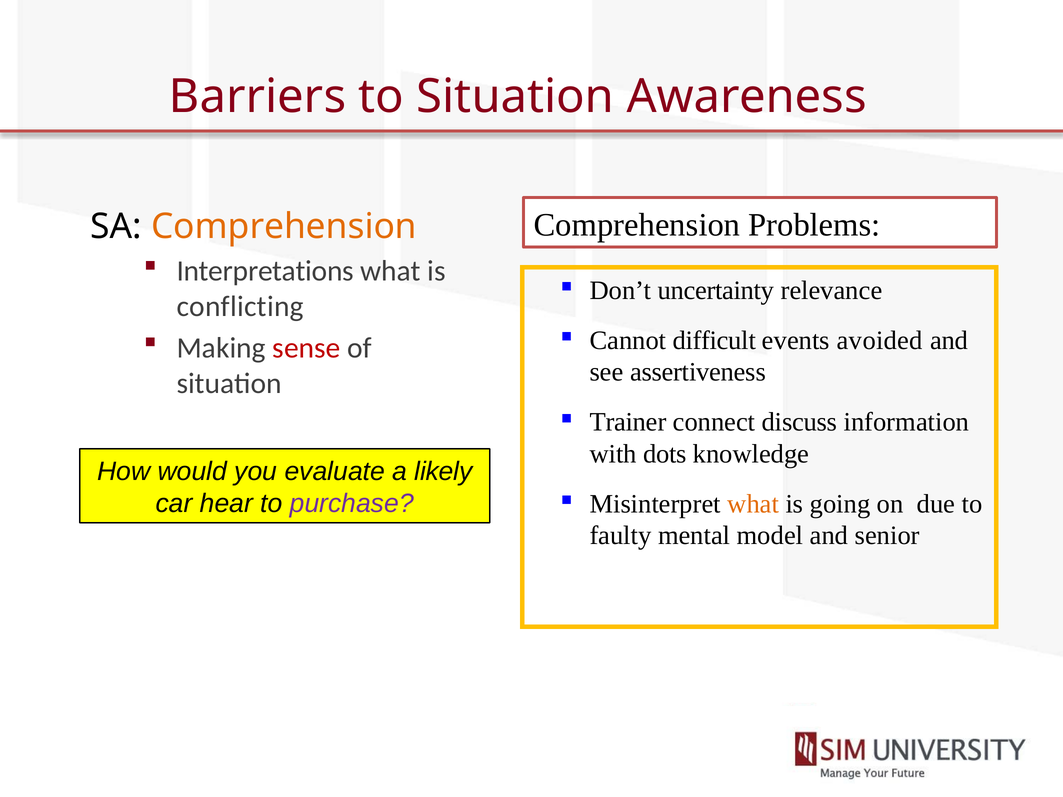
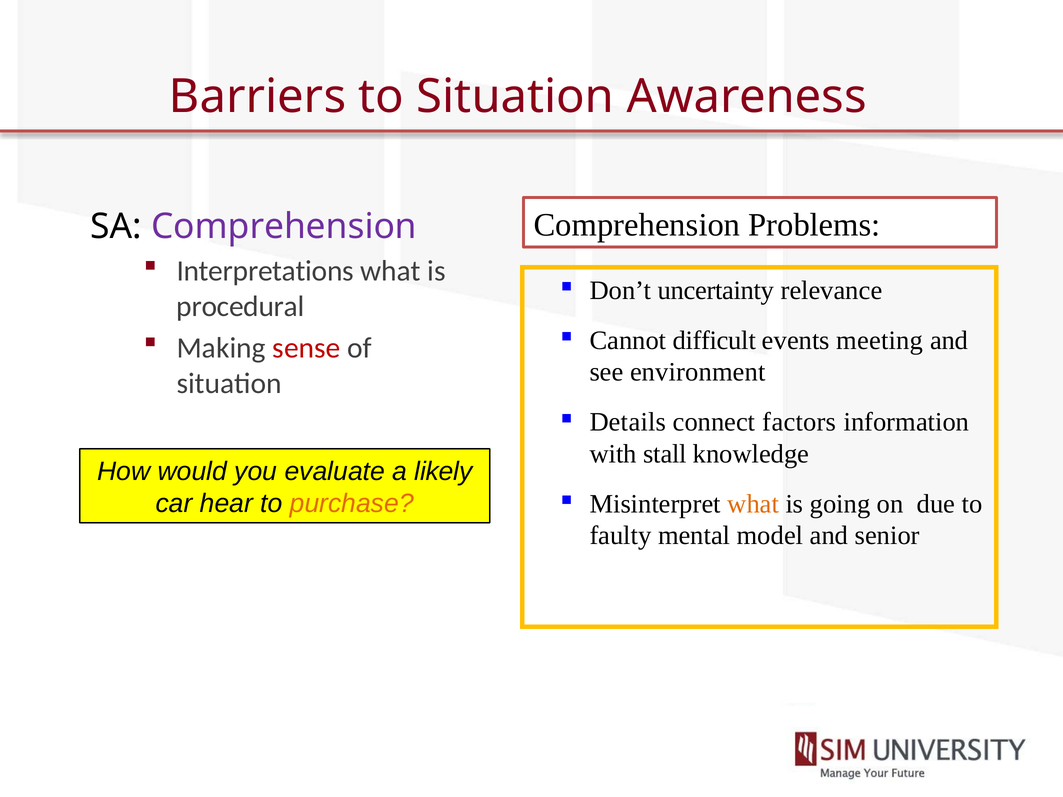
Comprehension colour: orange -> purple (284, 227)
conflicting: conflicting -> procedural (240, 307)
avoided: avoided -> meeting (880, 340)
assertiveness: assertiveness -> environment (698, 372)
Trainer: Trainer -> Details (628, 422)
discuss: discuss -> factors (799, 422)
dots: dots -> stall (665, 454)
purchase colour: purple -> orange (352, 504)
